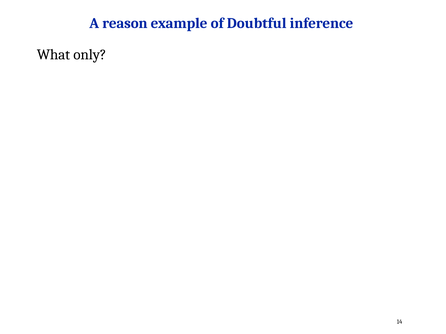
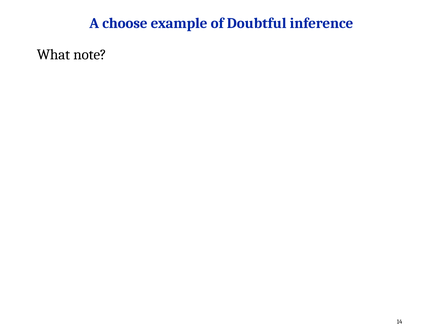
reason: reason -> choose (125, 23)
only: only -> note (90, 55)
